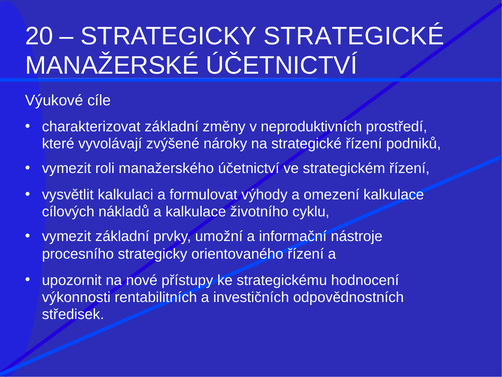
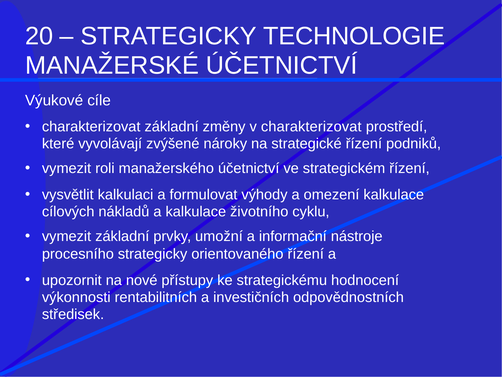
STRATEGICKY STRATEGICKÉ: STRATEGICKÉ -> TECHNOLOGIE (354, 36)
v neproduktivních: neproduktivních -> charakterizovat (311, 127)
